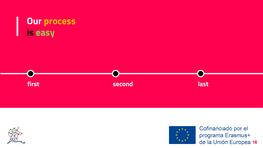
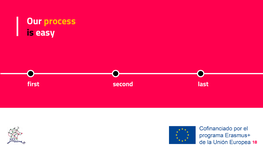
easy colour: light green -> white (45, 33)
